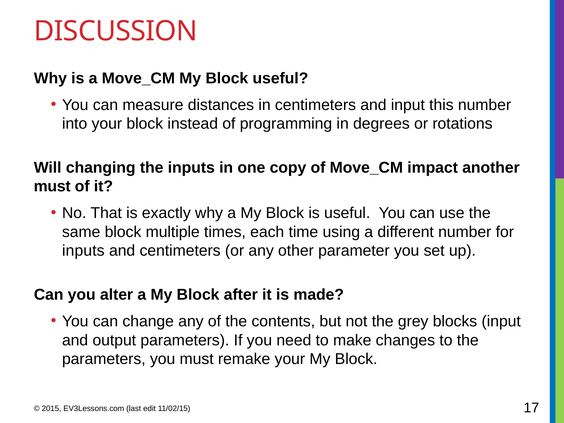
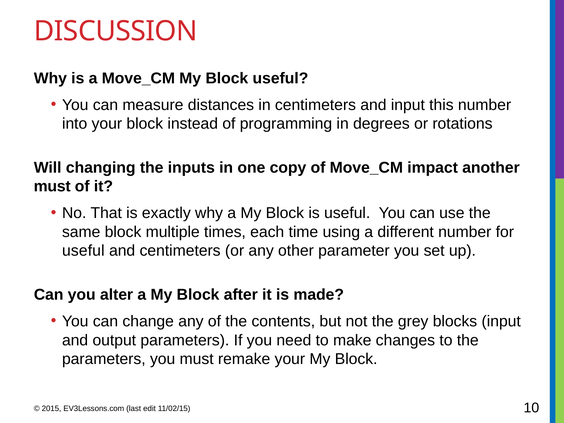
inputs: inputs -> useful (83, 251)
17: 17 -> 10 (531, 408)
